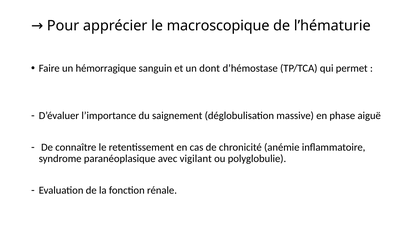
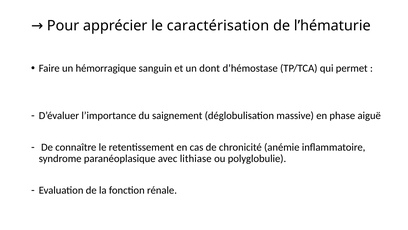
macroscopique: macroscopique -> caractérisation (218, 26)
vigilant: vigilant -> lithiase (196, 158)
